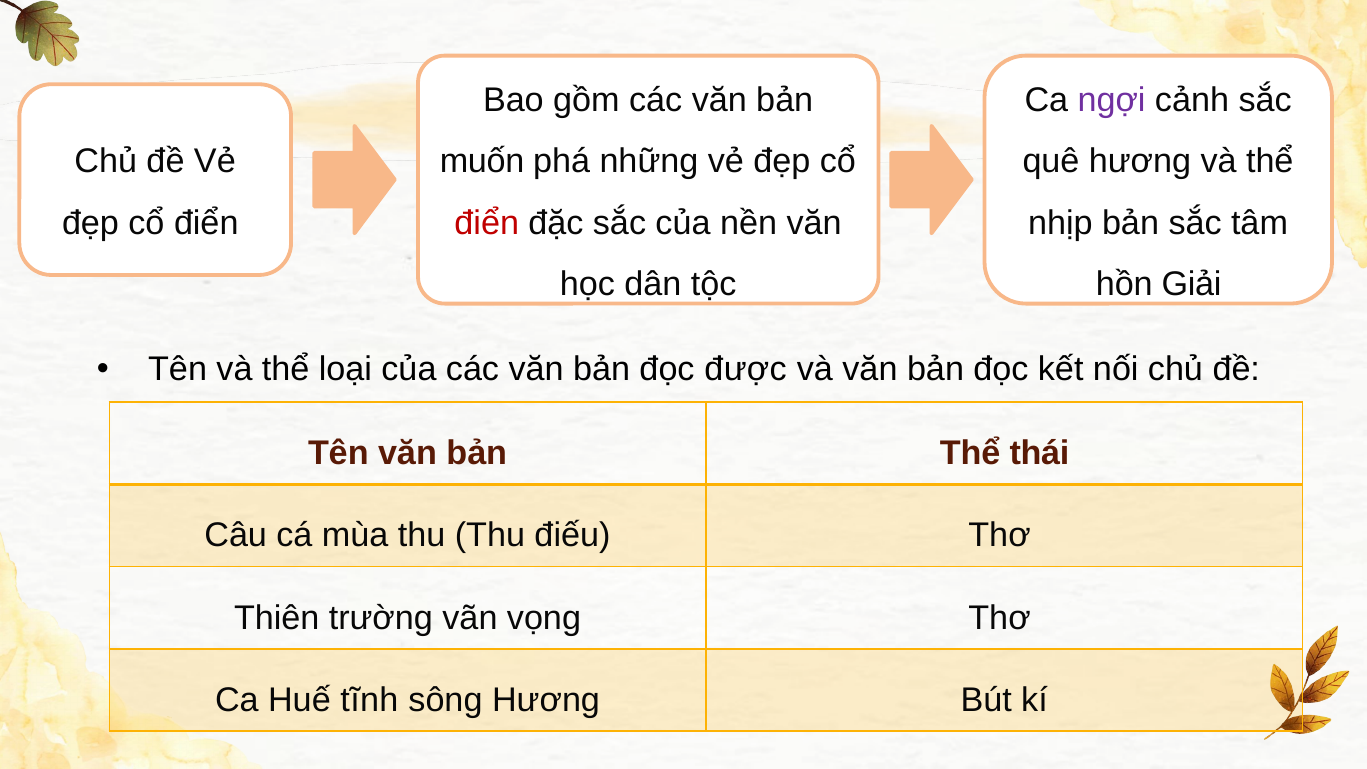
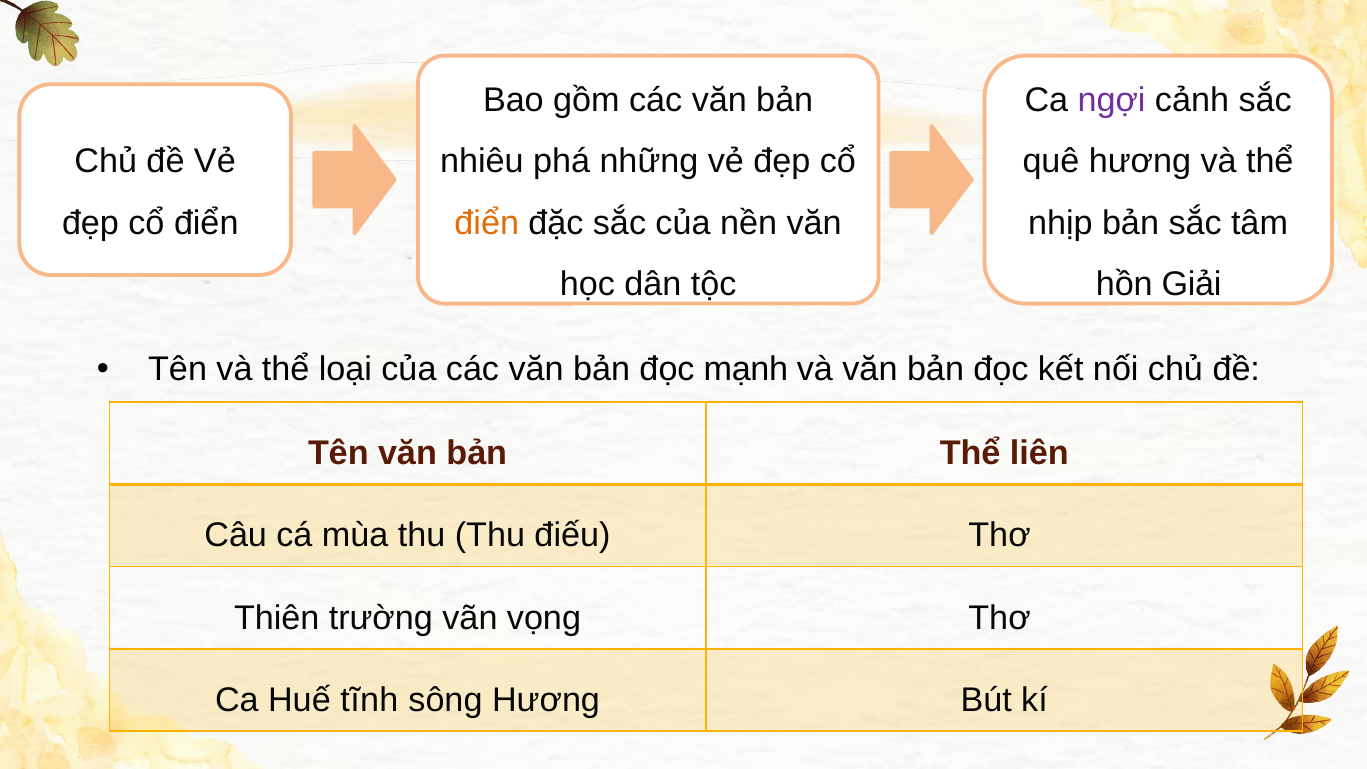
muốn: muốn -> nhiêu (482, 161)
điển colour: red -> orange (487, 223)
được: được -> mạnh (746, 370)
thái: thái -> liên (1039, 453)
